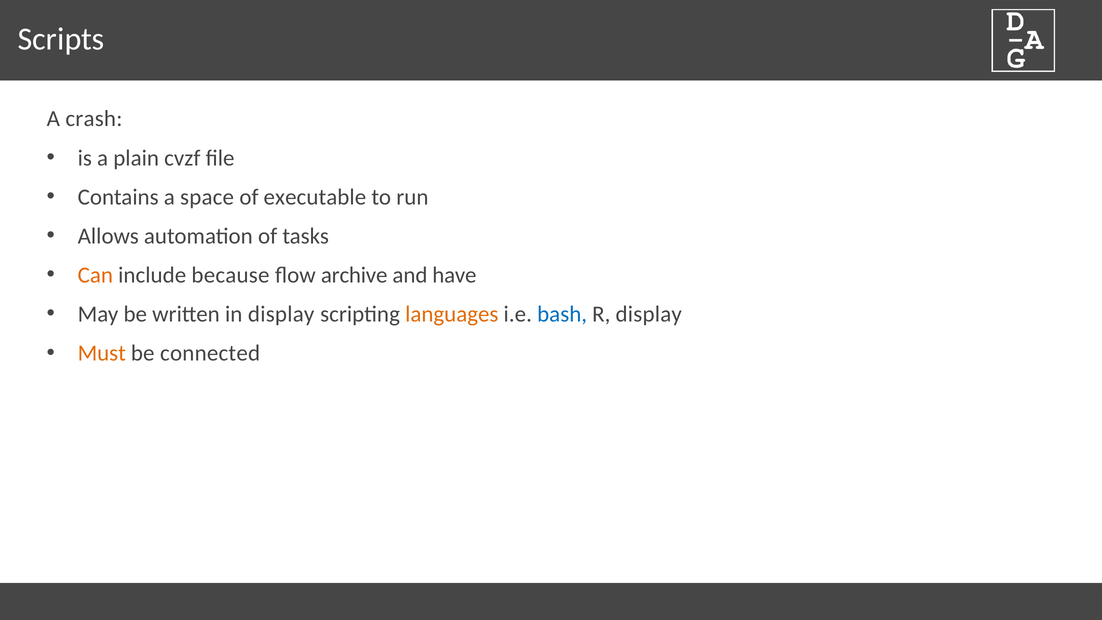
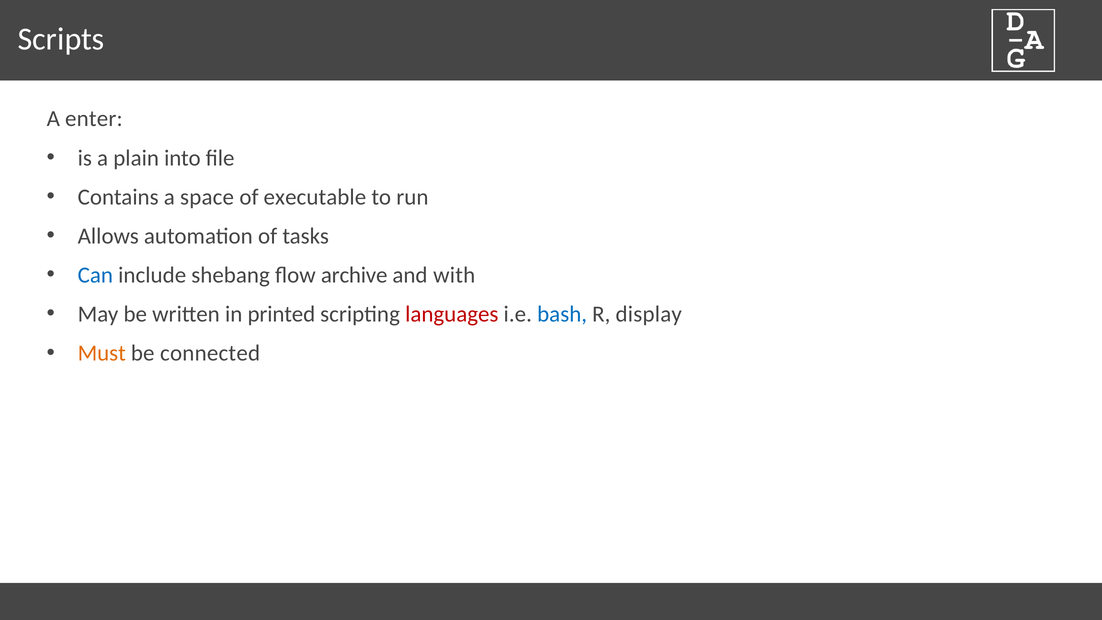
crash: crash -> enter (94, 119)
cvzf: cvzf -> into (182, 158)
Can colour: orange -> blue (95, 275)
because: because -> shebang (231, 275)
have: have -> with (454, 275)
in display: display -> printed (281, 314)
languages colour: orange -> red (452, 314)
